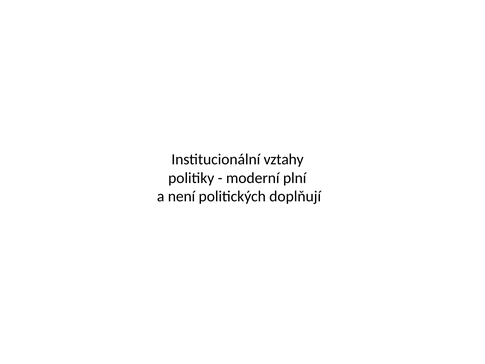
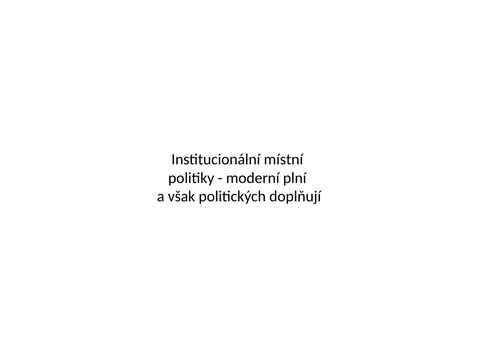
vztahy: vztahy -> místní (283, 159)
není: není -> však (182, 196)
